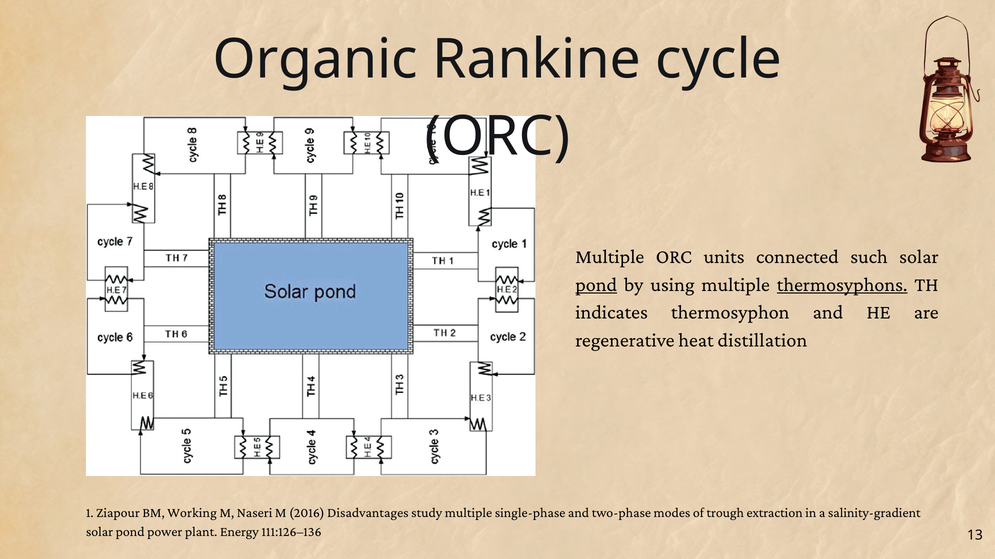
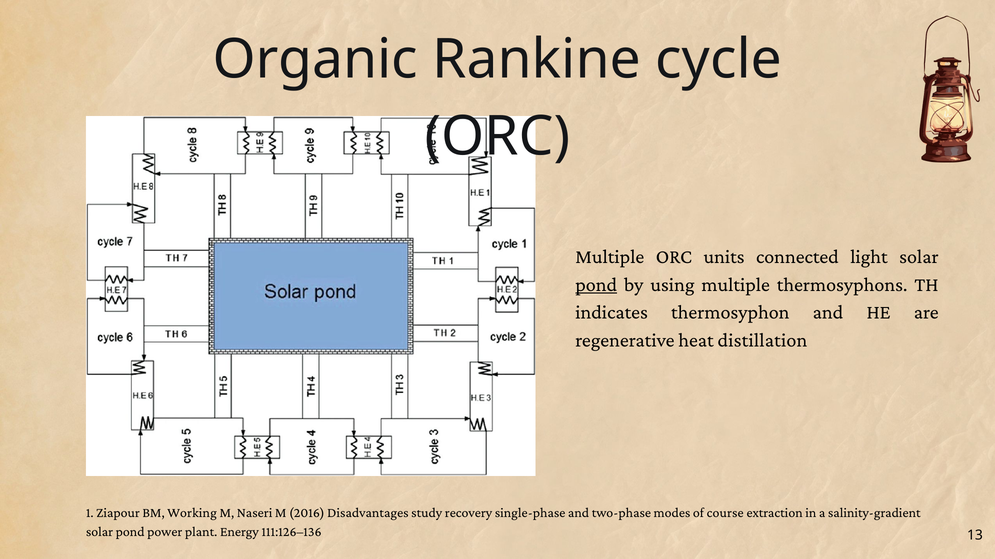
such: such -> light (869, 257)
thermosyphons underline: present -> none (842, 285)
study multiple: multiple -> recovery (469, 513)
trough: trough -> course (725, 513)
